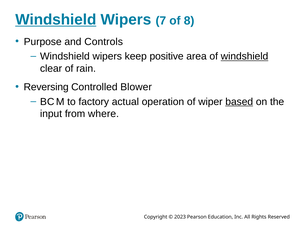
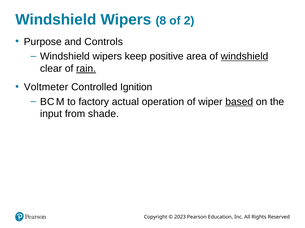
Windshield underline: present -> none (56, 20)
7: 7 -> 8 (161, 21)
8: 8 -> 2 (189, 21)
rain underline: none -> present (86, 69)
Reversing: Reversing -> Voltmeter (46, 87)
Blower: Blower -> Ignition (136, 87)
where: where -> shade (103, 114)
